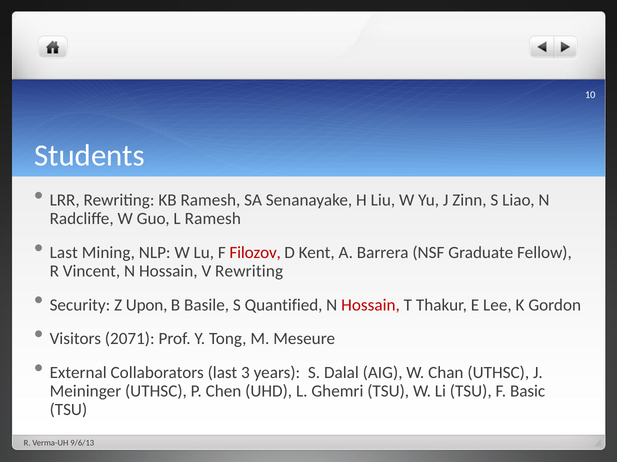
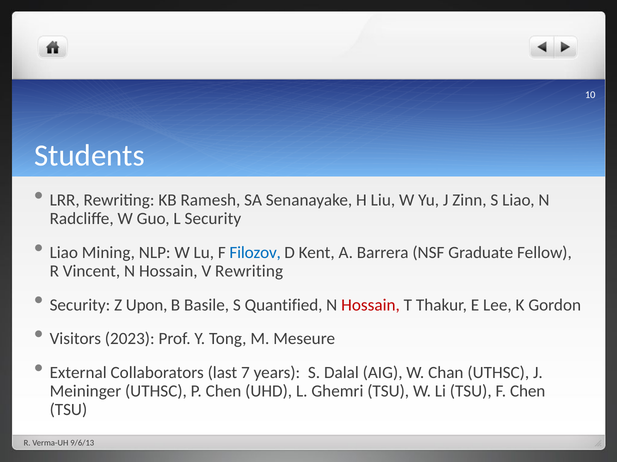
L Ramesh: Ramesh -> Security (213, 219)
Last: Last -> Liao (64, 253)
Filozov colour: red -> blue (255, 253)
2071: 2071 -> 2023 (130, 339)
3: 3 -> 7 (245, 373)
F Basic: Basic -> Chen (528, 392)
